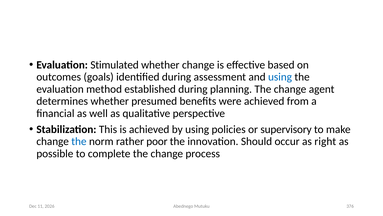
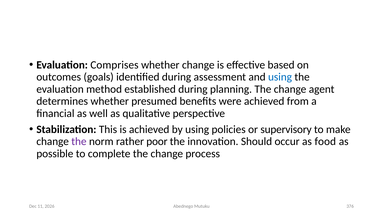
Stimulated: Stimulated -> Comprises (114, 65)
the colour: blue -> purple (79, 141)
right: right -> food (325, 141)
